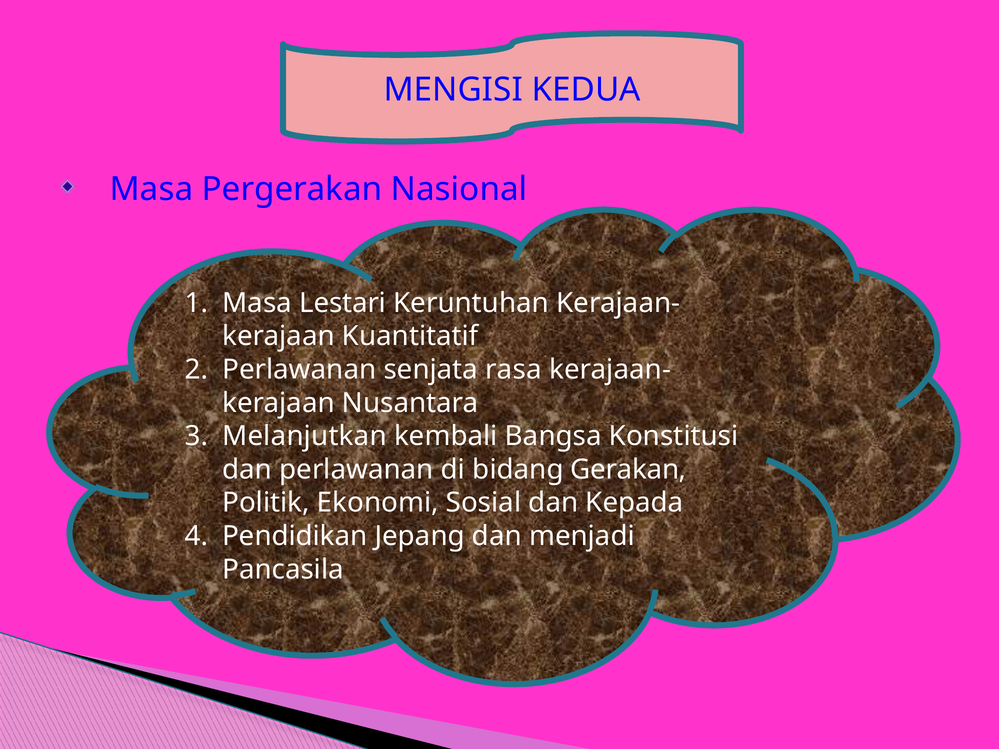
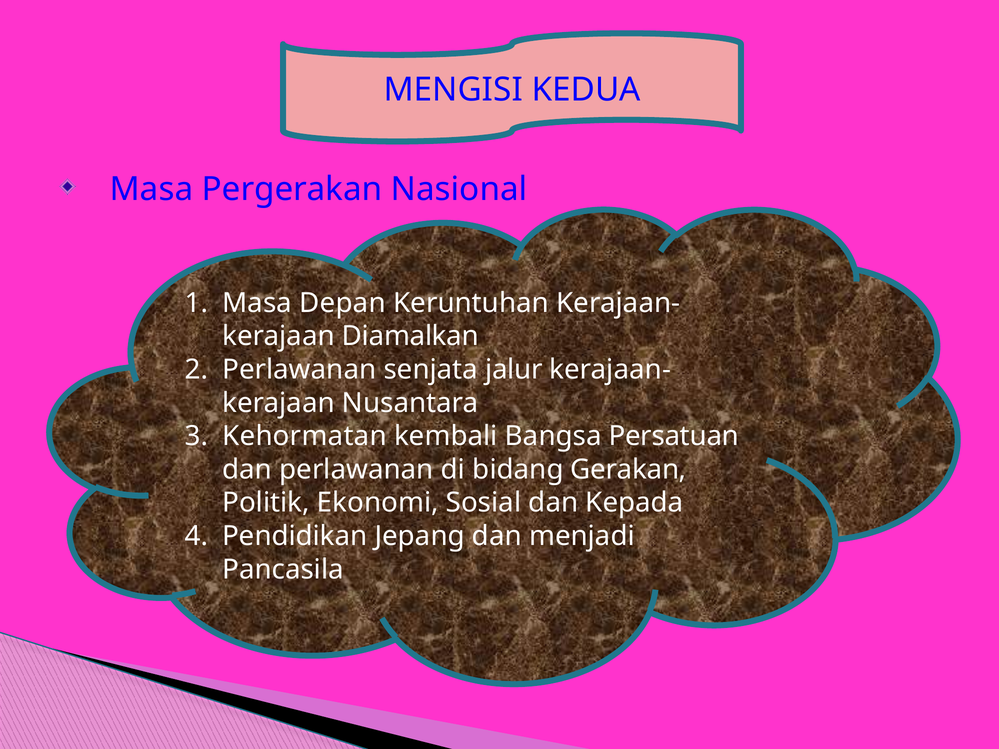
Lestari: Lestari -> Depan (342, 303)
Kuantitatif: Kuantitatif -> Diamalkan (410, 336)
rasa: rasa -> jalur (514, 370)
Melanjutkan: Melanjutkan -> Kehormatan (304, 436)
Konstitusi: Konstitusi -> Persatuan (674, 436)
